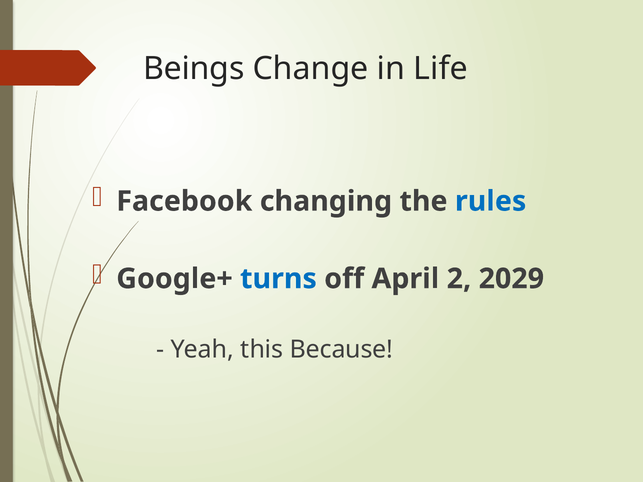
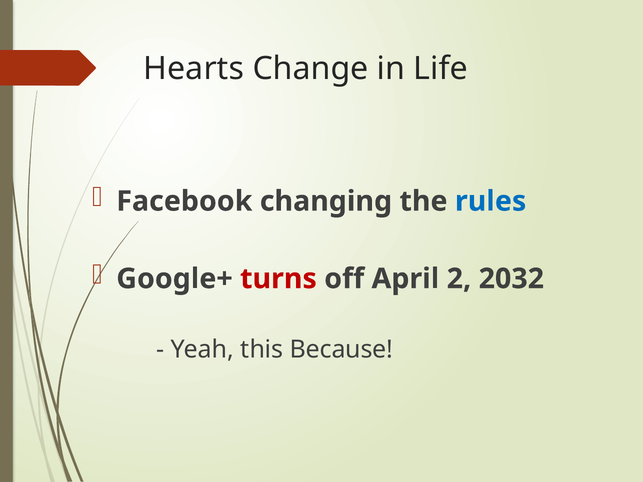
Beings: Beings -> Hearts (194, 69)
turns colour: blue -> red (278, 279)
2029: 2029 -> 2032 (511, 279)
